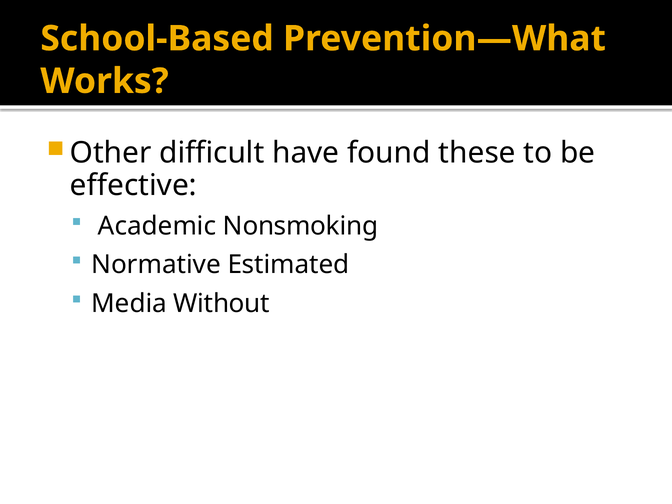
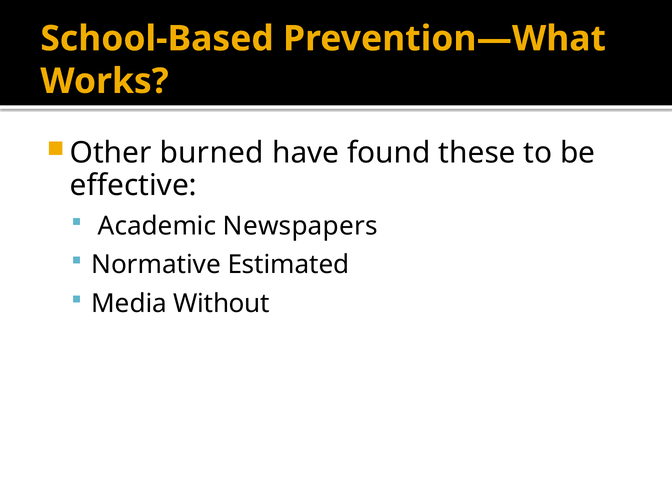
difficult: difficult -> burned (212, 153)
Nonsmoking: Nonsmoking -> Newspapers (300, 226)
